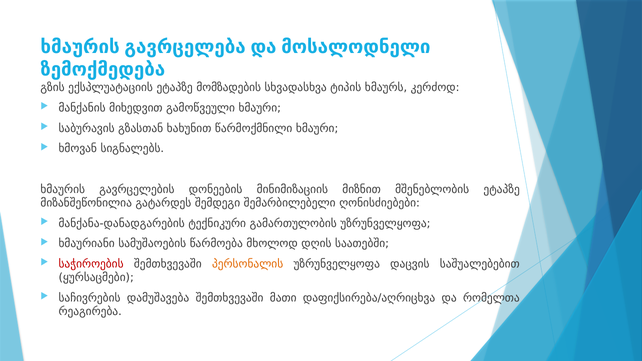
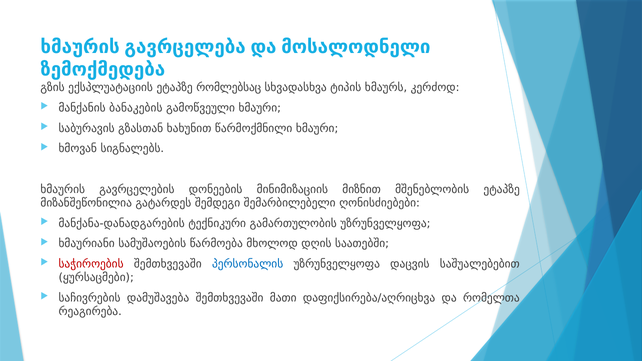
მომზადების: მომზადების -> რომლებსაც (229, 88)
მიხედვით: მიხედვით -> ბანაკების (136, 108)
პერსონალის colour: orange -> blue (248, 264)
